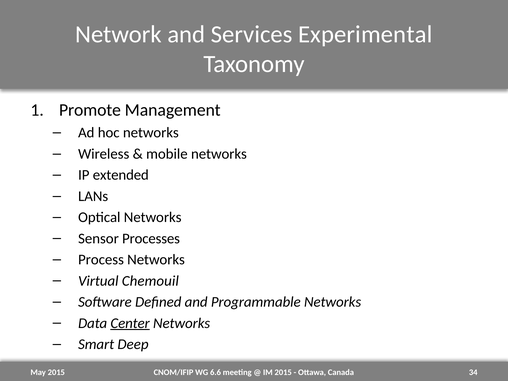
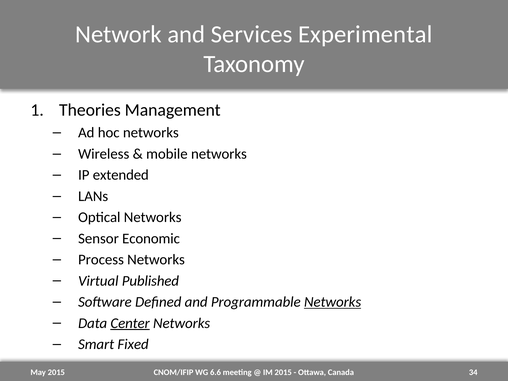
Promote: Promote -> Theories (90, 110)
Processes: Processes -> Economic (151, 239)
Chemouil: Chemouil -> Published (150, 281)
Networks underline: none -> present (333, 302)
Deep: Deep -> Fixed (133, 344)
